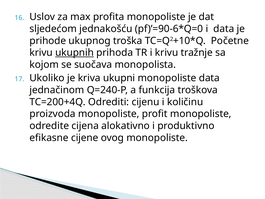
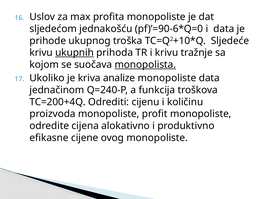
Početne: Početne -> Sljedeće (230, 41)
monopolista underline: none -> present (145, 65)
ukupni: ukupni -> analize (119, 78)
